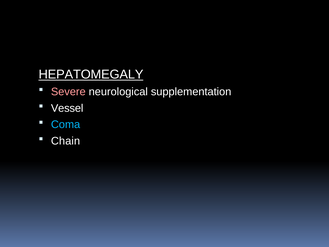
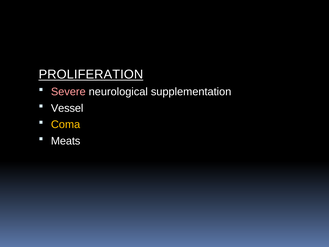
HEPATOMEGALY: HEPATOMEGALY -> PROLIFERATION (91, 74)
Coma colour: light blue -> yellow (66, 124)
Chain: Chain -> Meats (66, 141)
